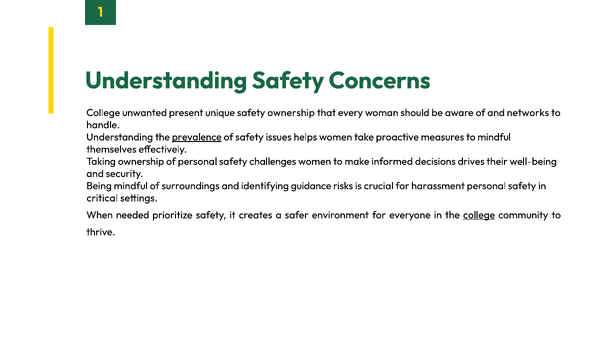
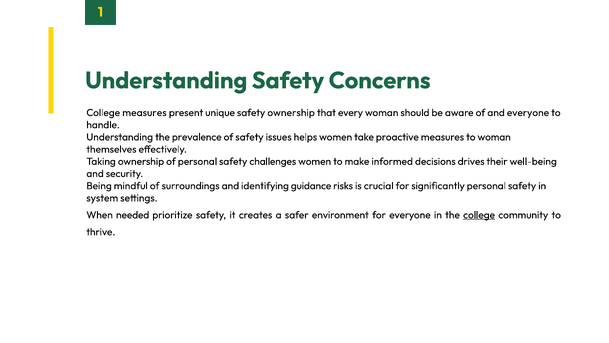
College unwanted: unwanted -> measures (144, 113)
and networks: networks -> everyone (528, 113)
prevalence underline: present -> none (197, 137)
to mindful: mindful -> woman (494, 137)
harassment: harassment -> significantly (438, 186)
critical: critical -> system (102, 198)
